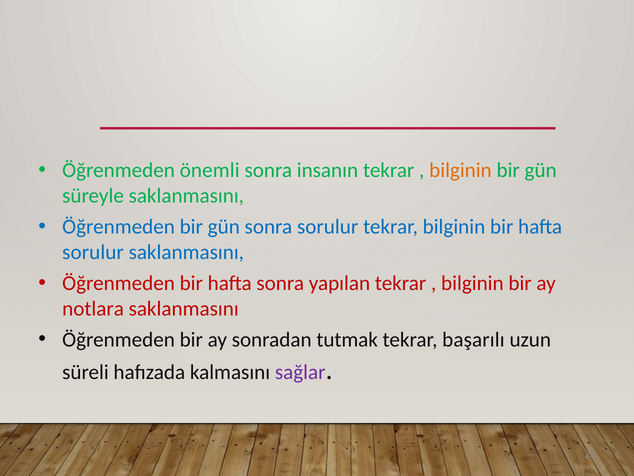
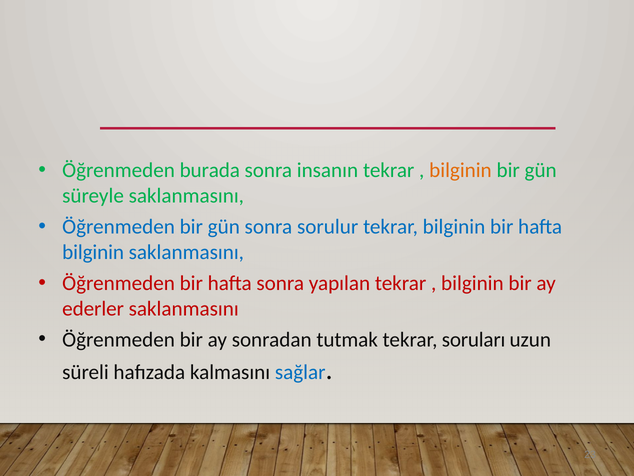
önemli: önemli -> burada (210, 170)
sorulur: sorulur -> bilginin (93, 252)
notlara: notlara -> ederler (93, 308)
başarılı: başarılı -> soruları (474, 339)
sağlar colour: purple -> blue (300, 372)
